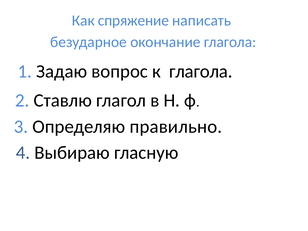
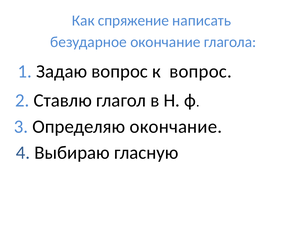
к глагола: глагола -> вопрос (201, 71)
Определяю правильно: правильно -> окончание (176, 127)
